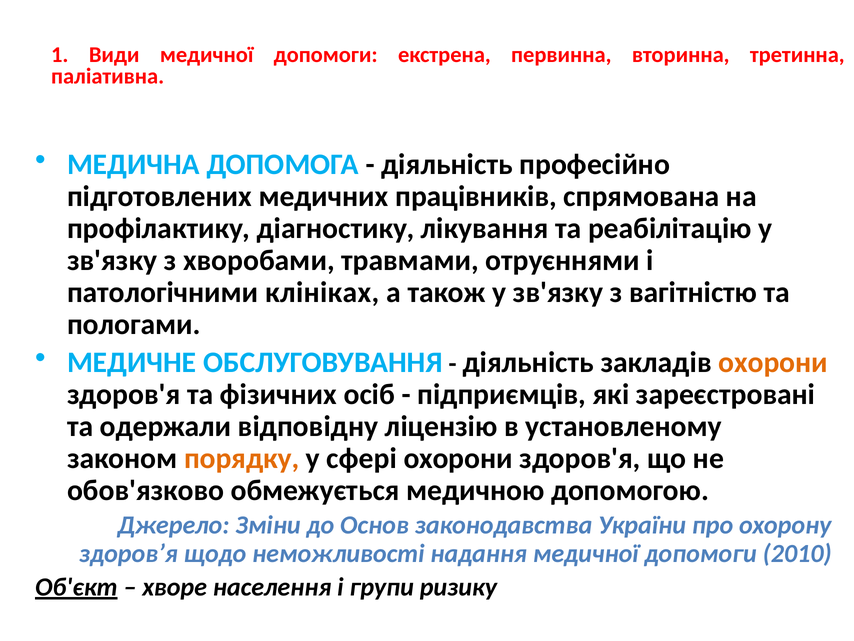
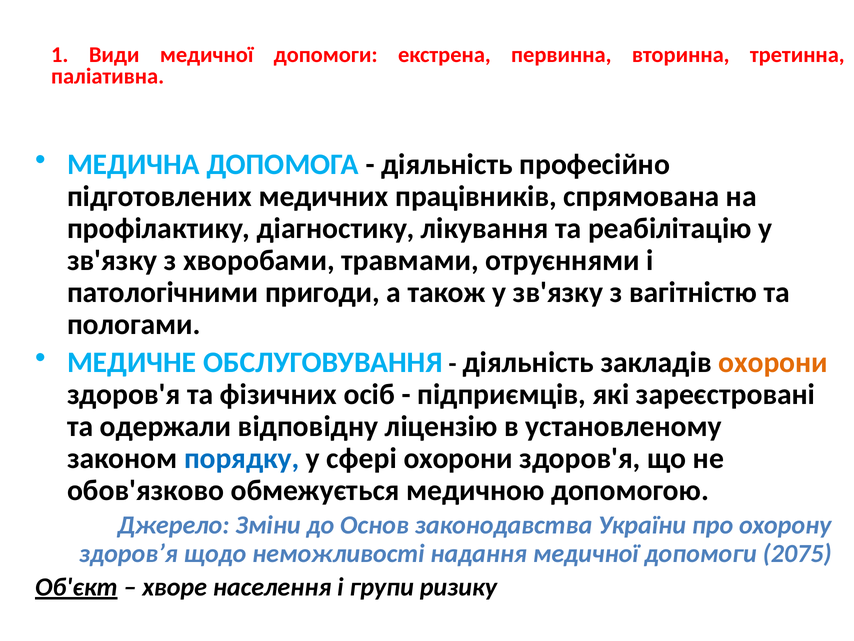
клініках: клініках -> пригоди (322, 292)
порядку colour: orange -> blue (242, 458)
2010: 2010 -> 2075 (797, 553)
